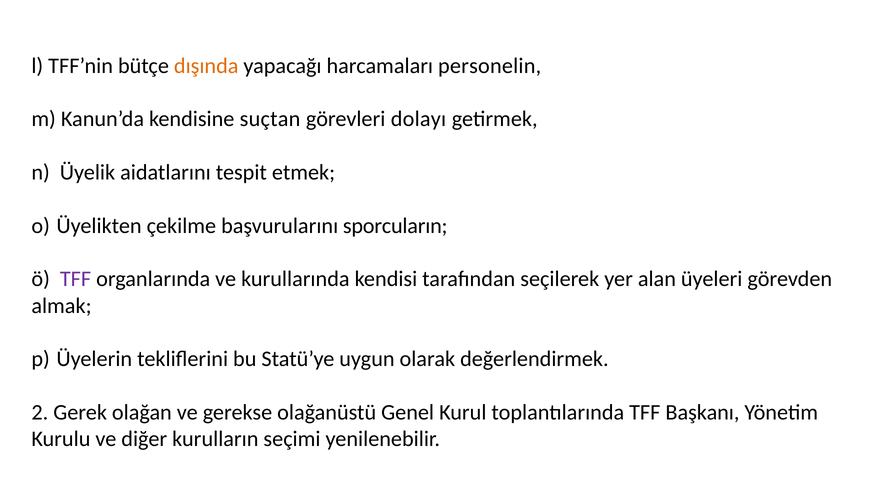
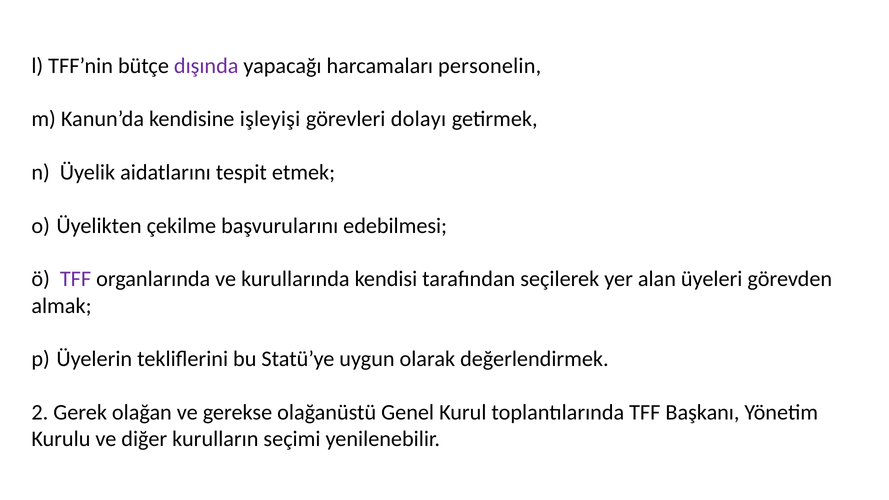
dışında colour: orange -> purple (206, 66)
suçtan: suçtan -> işleyişi (270, 119)
sporcuların: sporcuların -> edebilmesi (395, 226)
